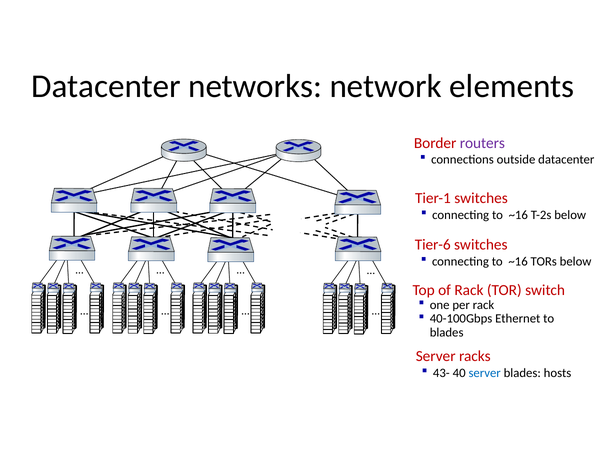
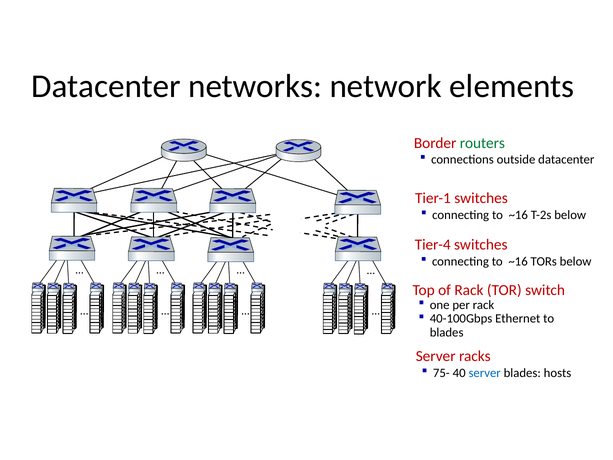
routers colour: purple -> green (482, 143)
Tier-6: Tier-6 -> Tier-4 (433, 245)
43-: 43- -> 75- (441, 373)
